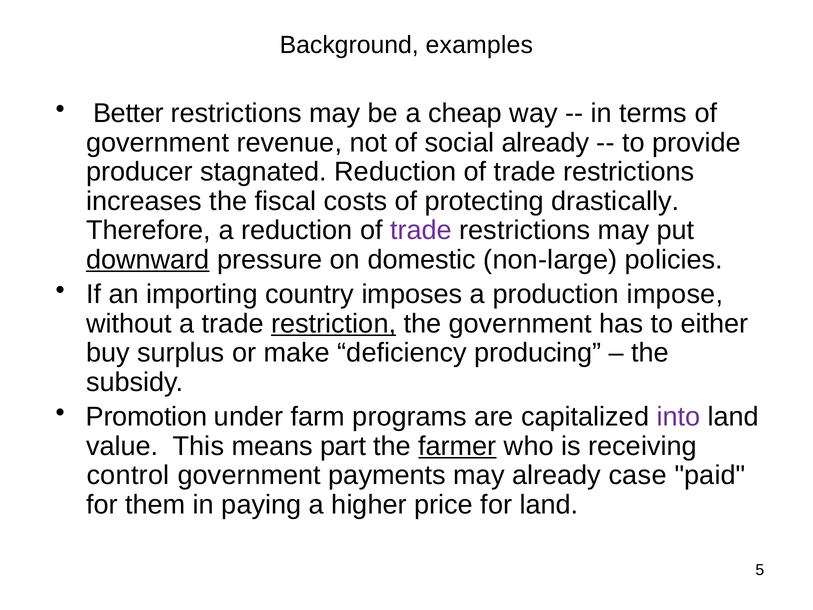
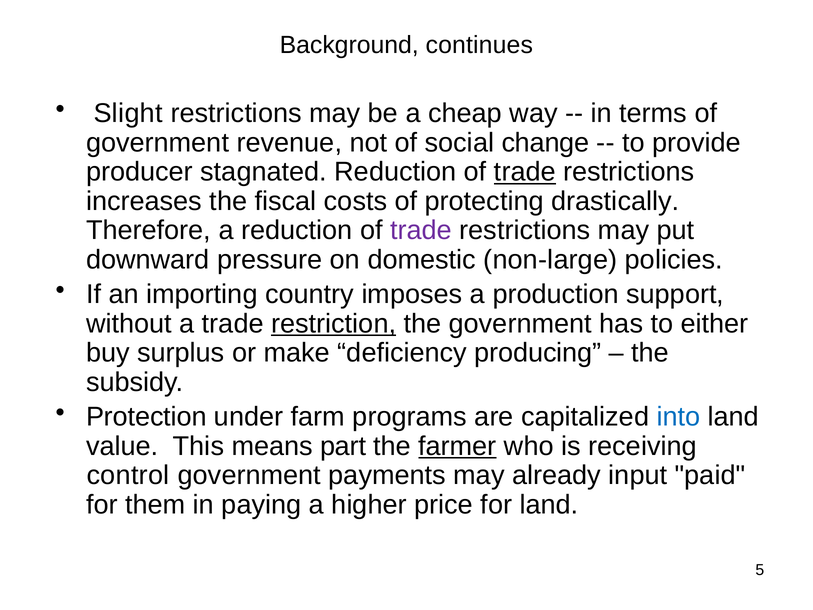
examples: examples -> continues (479, 45)
Better: Better -> Slight (128, 113)
social already: already -> change (545, 143)
trade underline: none -> present (525, 172)
downward underline: present -> none (148, 260)
impose: impose -> support (675, 294)
Promotion: Promotion -> Protection (146, 417)
into colour: purple -> blue (678, 417)
case: case -> input (638, 475)
